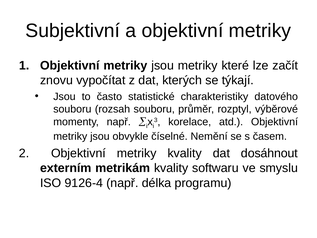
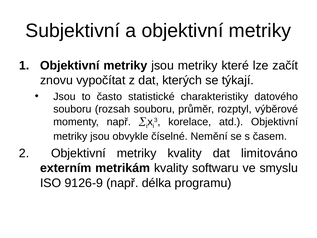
dosáhnout: dosáhnout -> limitováno (269, 153)
9126-4: 9126-4 -> 9126-9 (84, 183)
